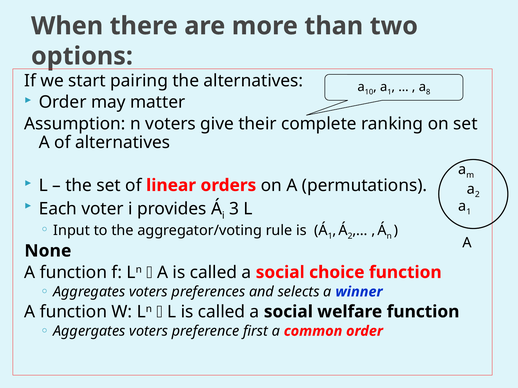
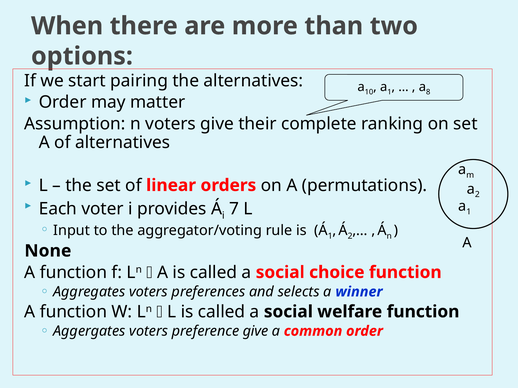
3: 3 -> 7 (234, 209)
preference first: first -> give (256, 331)
